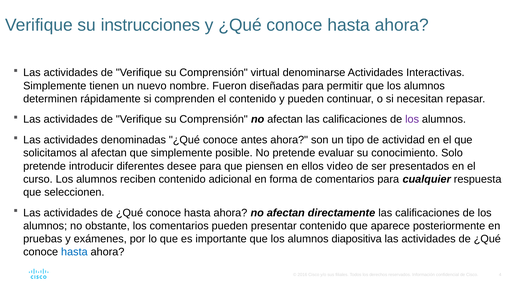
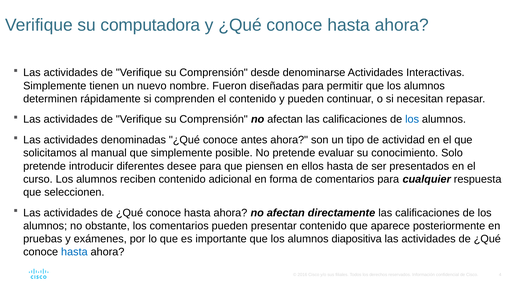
instrucciones: instrucciones -> computadora (150, 25)
virtual: virtual -> desde (265, 73)
los colour: purple -> blue (412, 119)
al afectan: afectan -> manual (109, 153)
ellos video: video -> hasta (340, 166)
